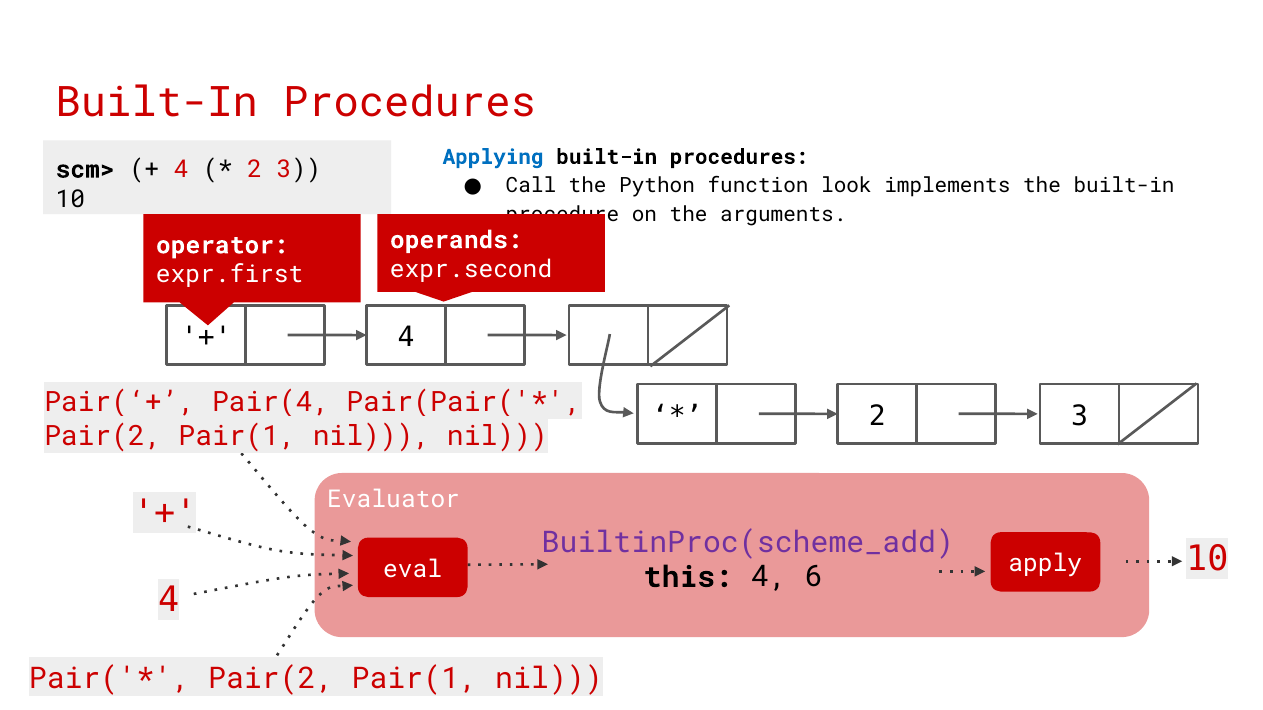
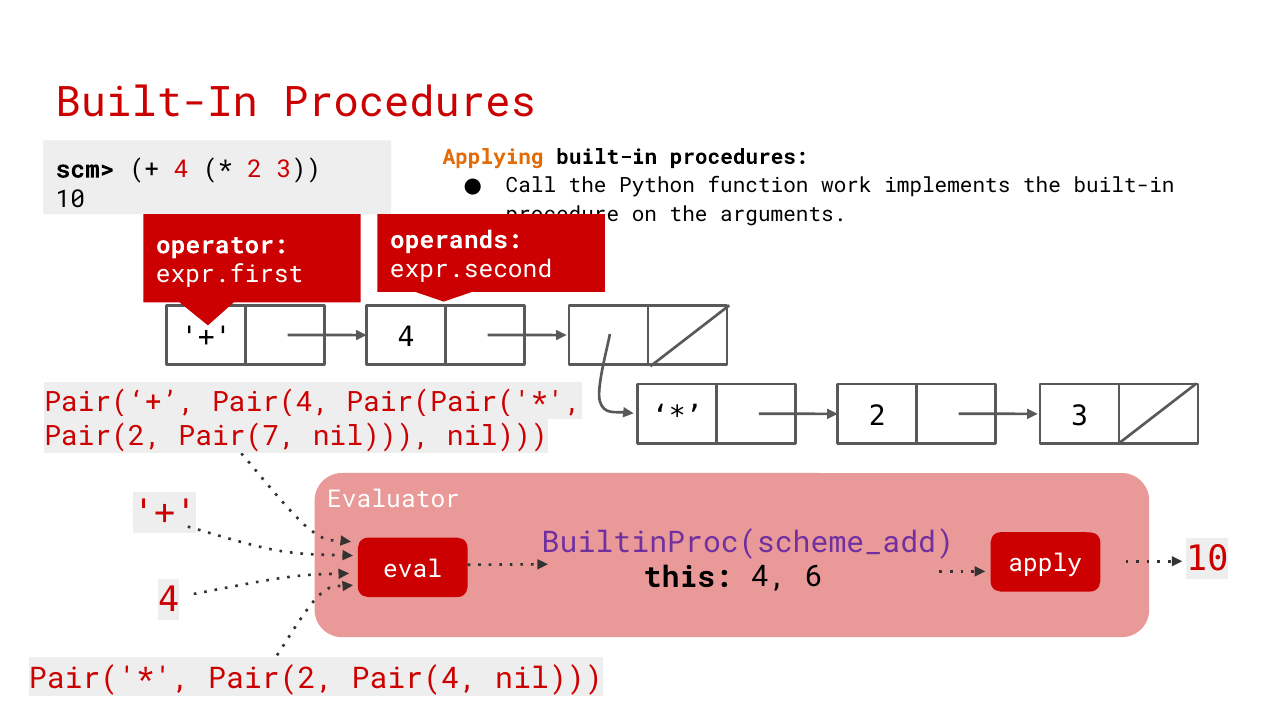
Applying colour: blue -> orange (493, 157)
look: look -> work (846, 186)
Pair(1: Pair(1 -> Pair(7 (237, 437)
Pair(1: Pair(1 -> Pair(4 (414, 679)
